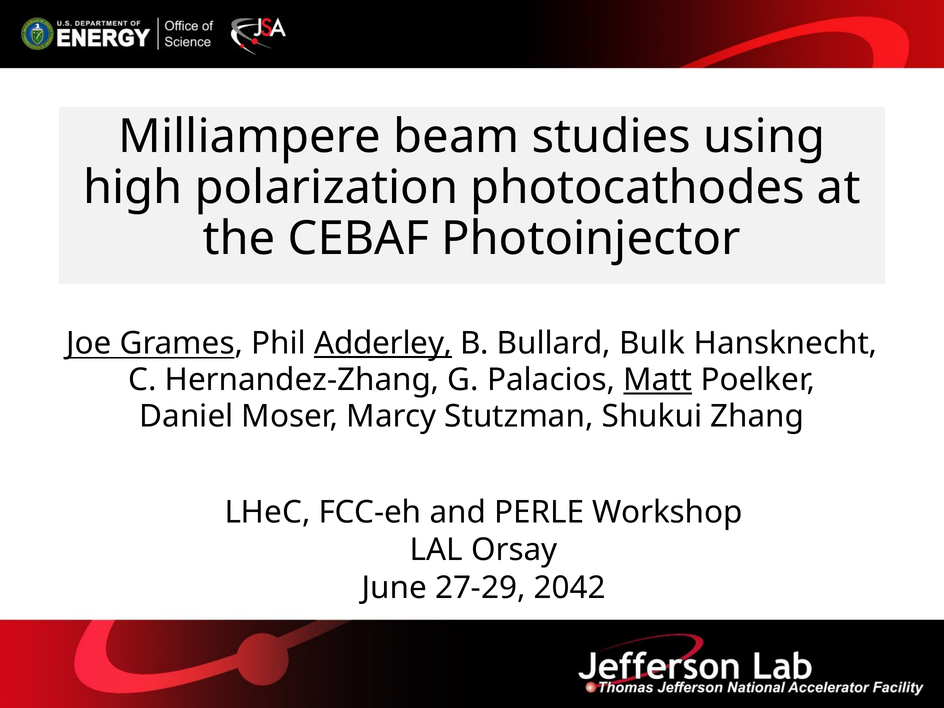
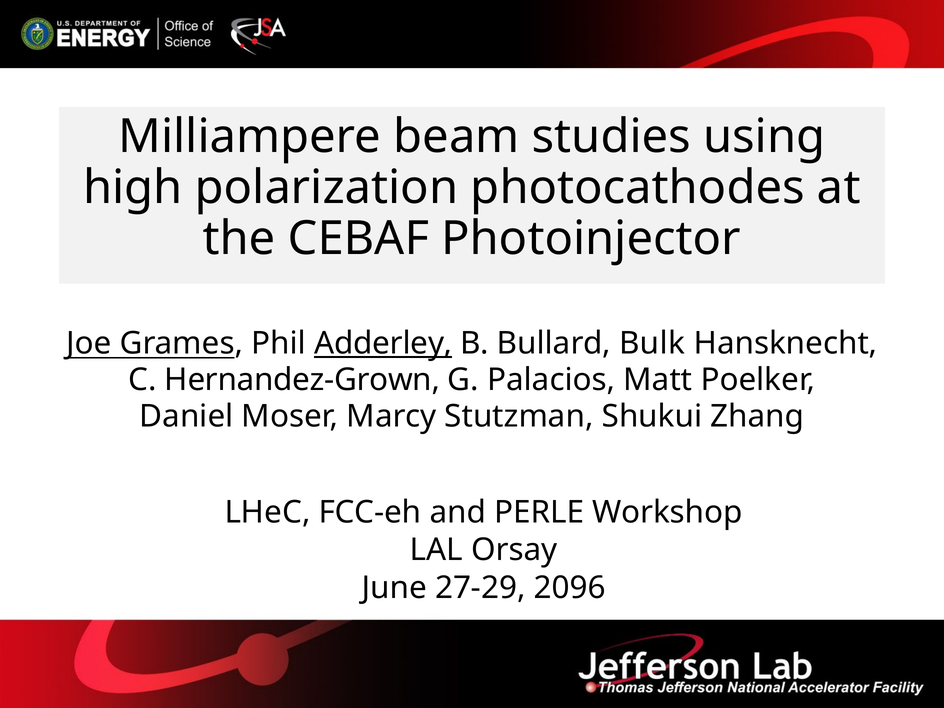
Hernandez-Zhang: Hernandez-Zhang -> Hernandez-Grown (302, 380)
Matt underline: present -> none (658, 380)
2042: 2042 -> 2096 (570, 588)
